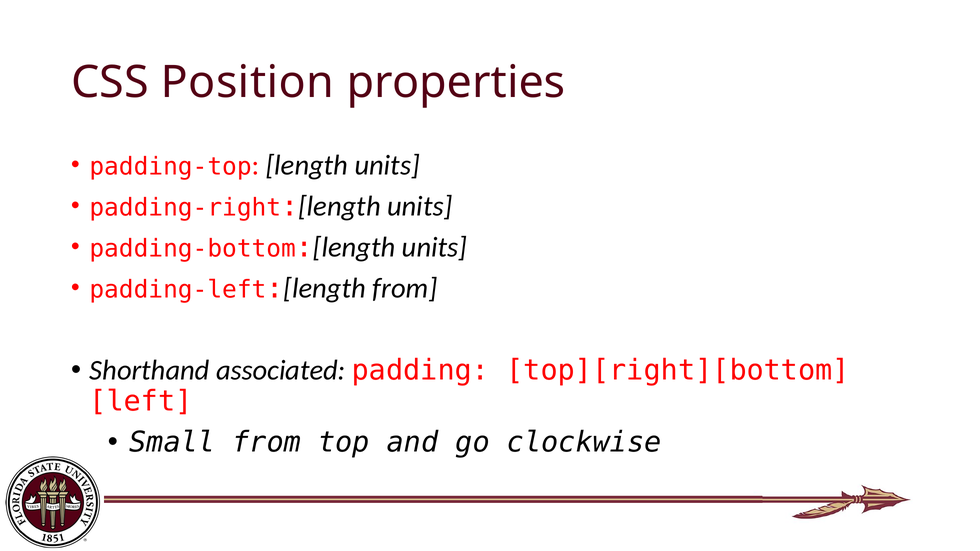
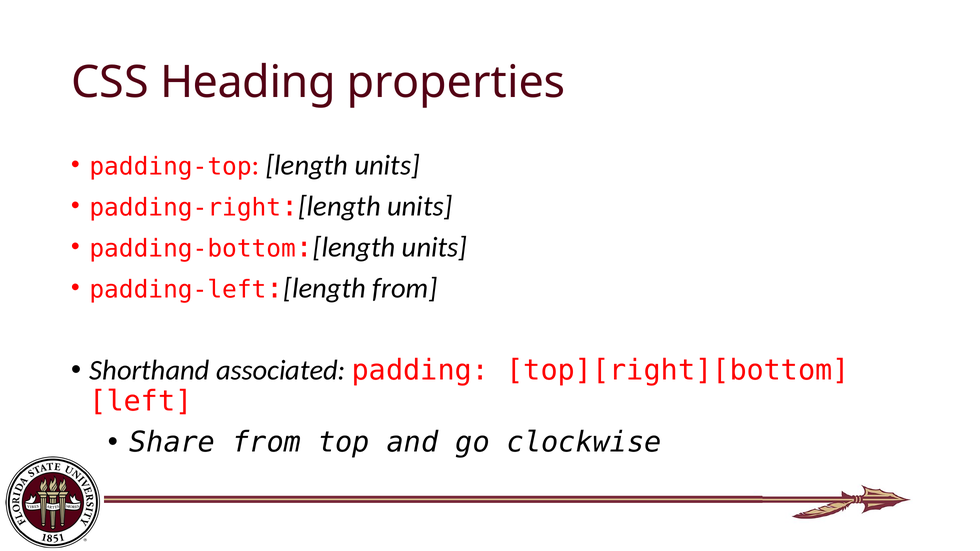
Position: Position -> Heading (248, 82)
Small: Small -> Share (172, 443)
